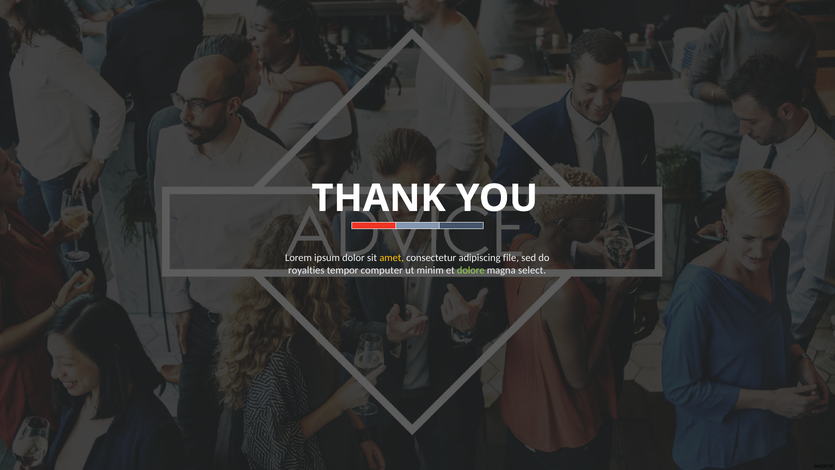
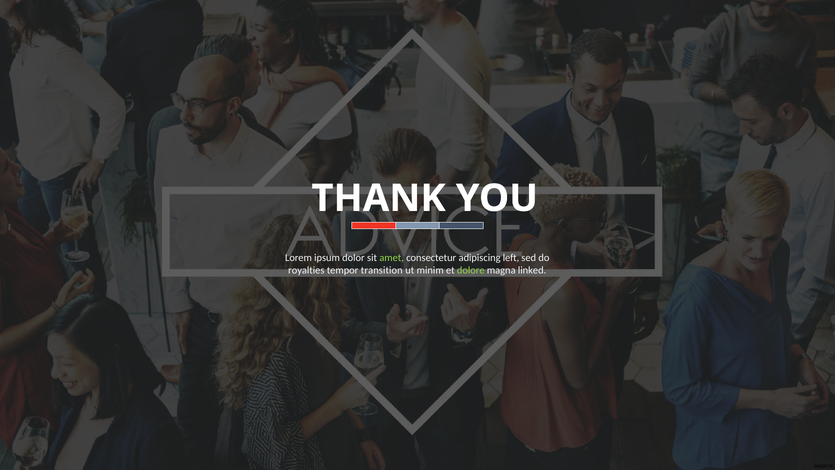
amet colour: yellow -> light green (392, 258)
file: file -> left (511, 258)
computer: computer -> transition (382, 270)
select: select -> linked (532, 270)
